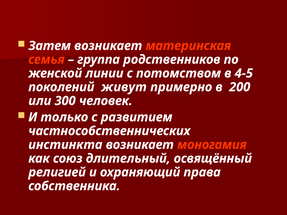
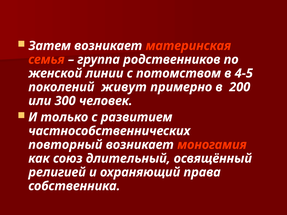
инстинкта: инстинкта -> повторный (65, 145)
